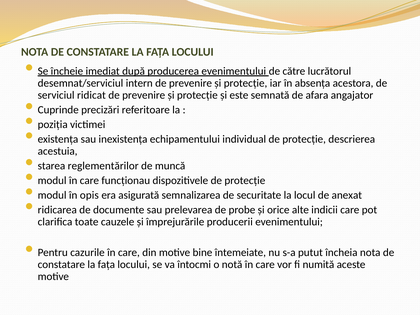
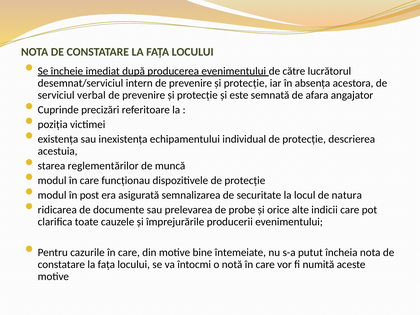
ridicat: ridicat -> verbal (91, 95)
opis: opis -> post (89, 195)
anexat: anexat -> natura (347, 195)
